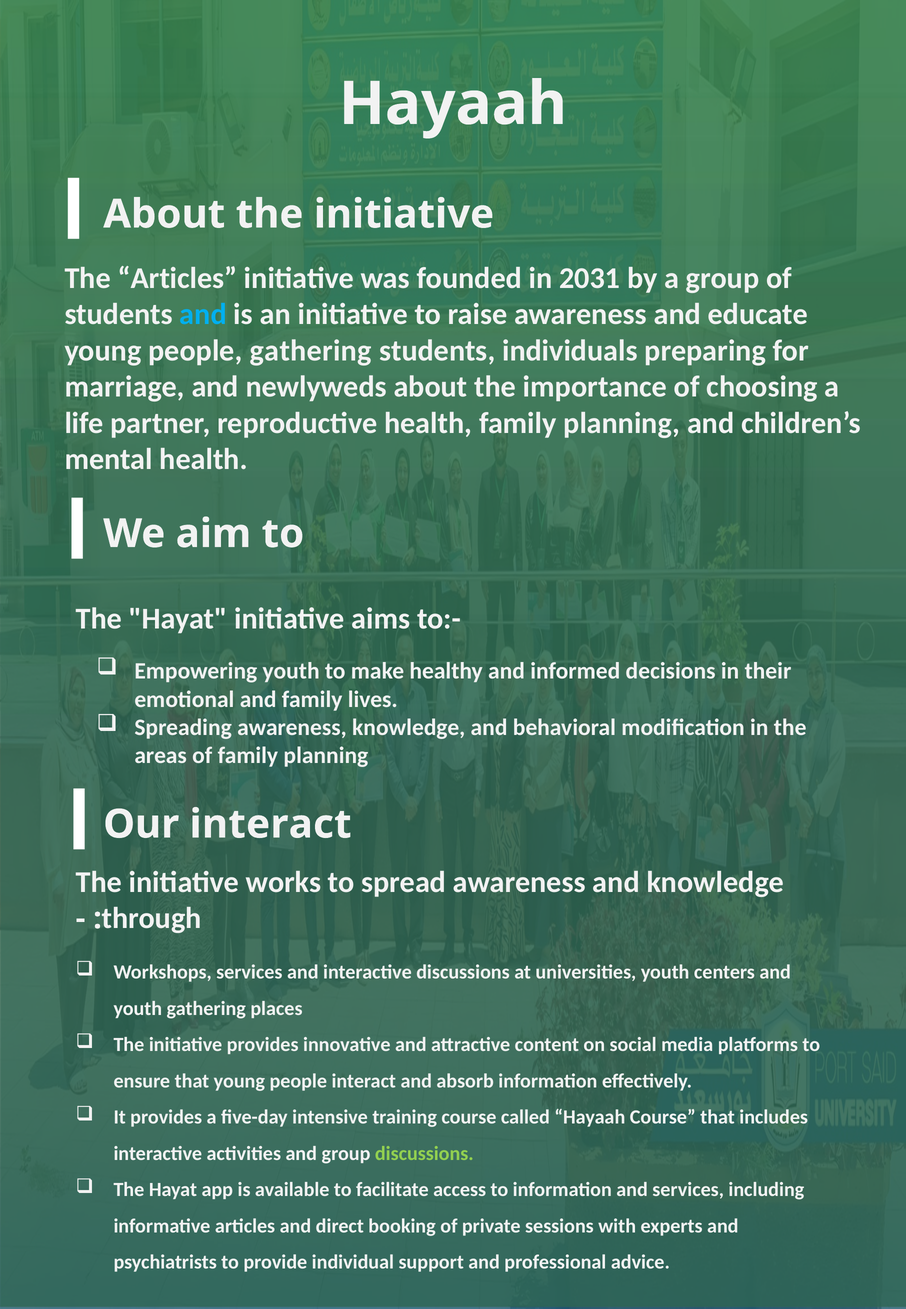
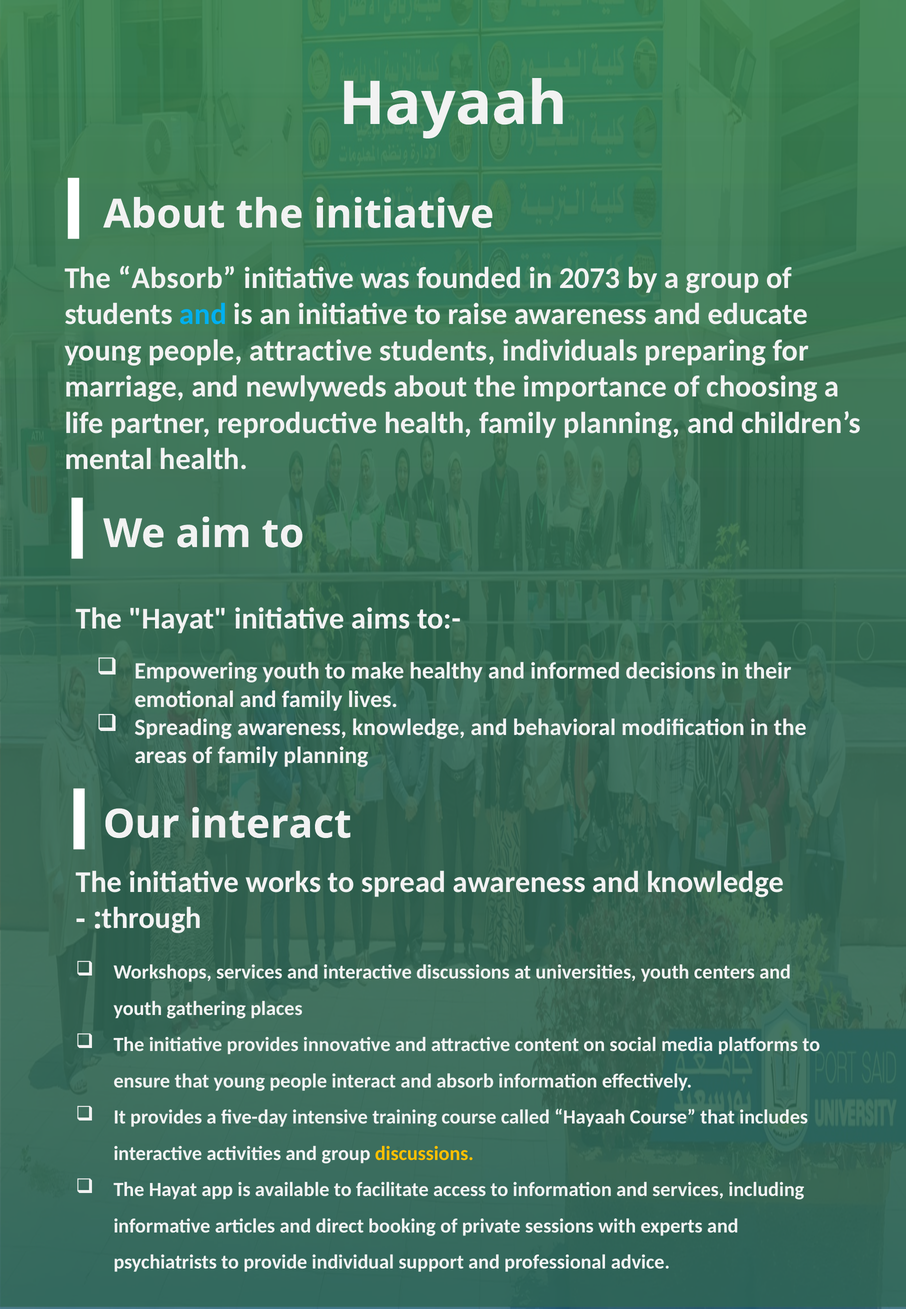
The Articles: Articles -> Absorb (177, 278)
2031: 2031 -> 2073 (590, 278)
people gathering: gathering -> attractive (311, 351)
discussions colour: light green -> yellow (424, 1153)
